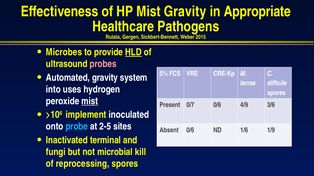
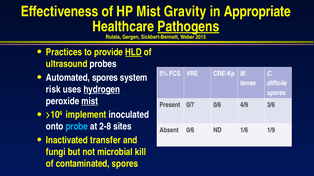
Pathogens underline: none -> present (188, 27)
Microbes: Microbes -> Practices (64, 52)
probes colour: pink -> white (103, 64)
Automated gravity: gravity -> spores (105, 78)
into: into -> risk (53, 90)
hydrogen underline: none -> present (102, 90)
2-5: 2-5 -> 2-8 (105, 127)
terminal: terminal -> transfer (105, 141)
reprocessing: reprocessing -> contaminated (83, 164)
